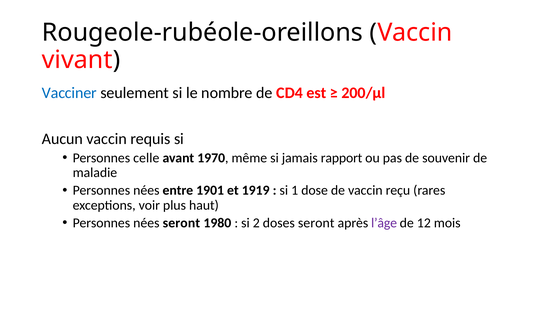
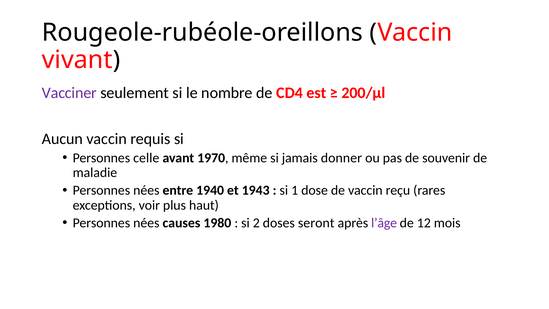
Vacciner colour: blue -> purple (69, 93)
rapport: rapport -> donner (341, 158)
1901: 1901 -> 1940 (210, 190)
1919: 1919 -> 1943 (256, 190)
nées seront: seront -> causes (181, 223)
